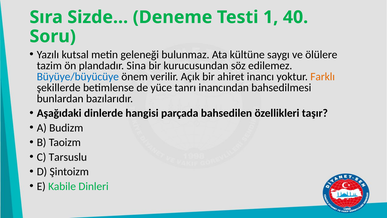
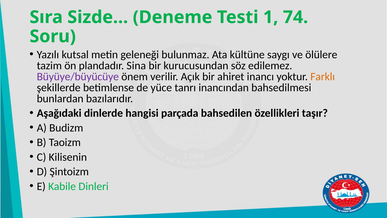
40: 40 -> 74 (296, 17)
Büyüye/büyücüye colour: blue -> purple (78, 77)
Tarsuslu: Tarsuslu -> Kilisenin (68, 157)
